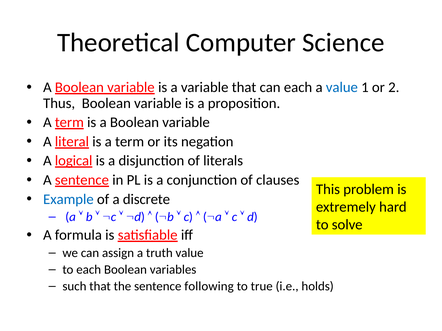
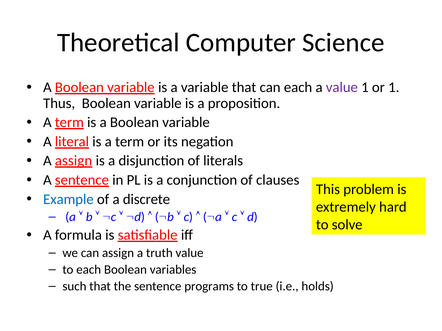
value colour: blue -> purple (342, 87)
or 2: 2 -> 1 (394, 87)
A logical: logical -> assign (74, 161)
following: following -> programs (209, 287)
